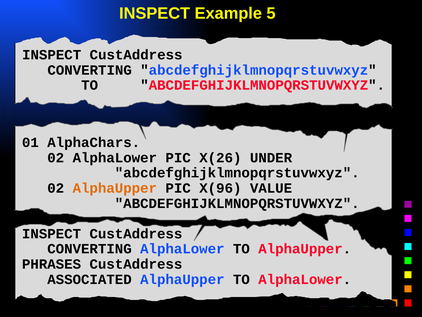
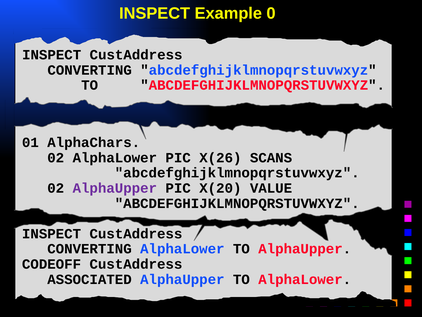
5: 5 -> 0 (271, 14)
UNDER: UNDER -> SCANS (271, 158)
AlphaUpper colour: orange -> purple (115, 188)
X(96: X(96 -> X(20 (220, 188)
PHRASES: PHRASES -> CODEOFF (52, 264)
